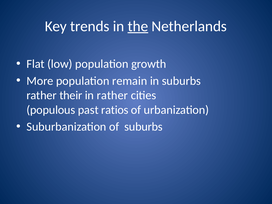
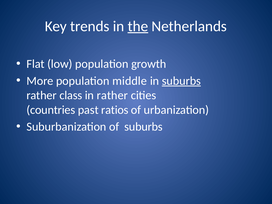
remain: remain -> middle (130, 81)
suburbs underline: none -> present (181, 81)
their: their -> class (71, 95)
populous: populous -> countries (51, 110)
